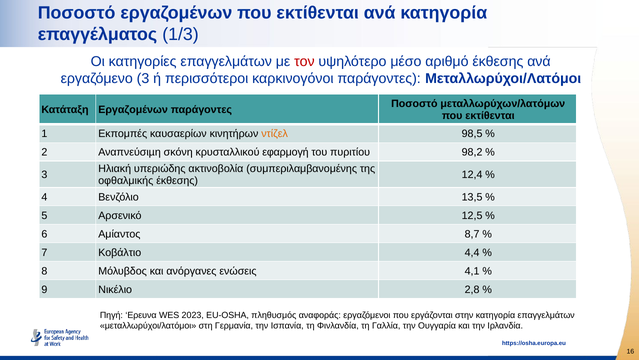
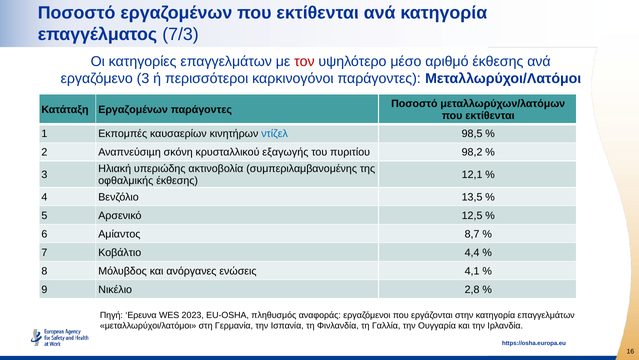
1/3: 1/3 -> 7/3 (181, 34)
ντίζελ colour: orange -> blue (275, 134)
εφαρμογή: εφαρμογή -> εξαγωγής (285, 152)
12,4: 12,4 -> 12,1 (472, 175)
